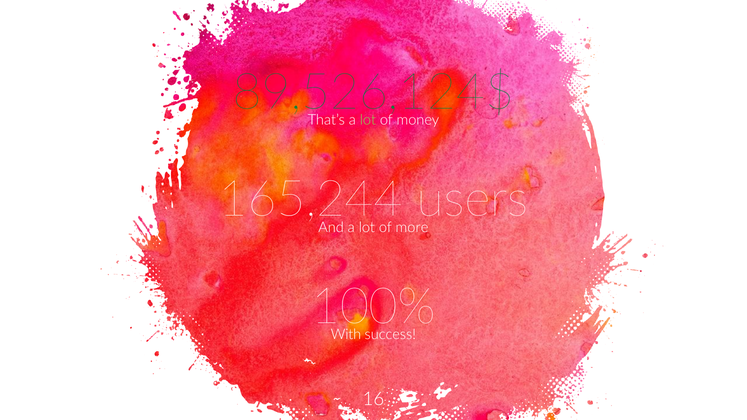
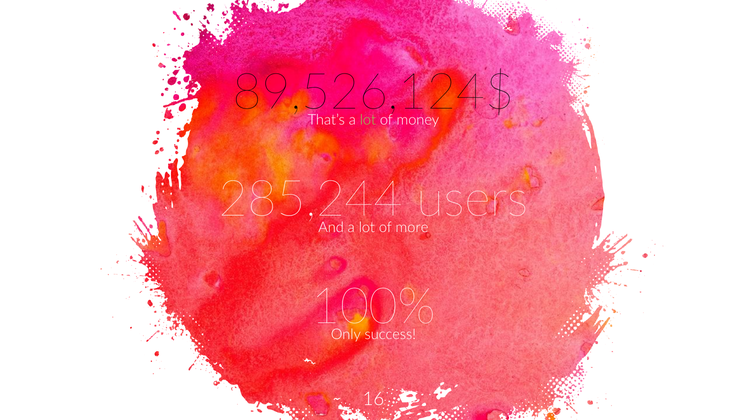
89,526,124$ colour: green -> black (373, 92)
165,244: 165,244 -> 285,244 (311, 200)
With: With -> Only (346, 335)
